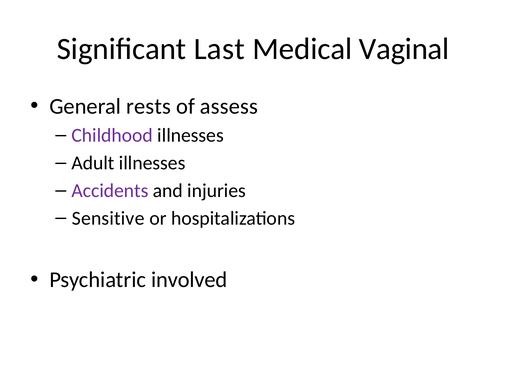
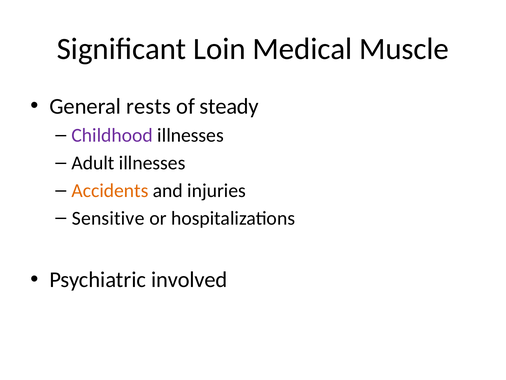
Last: Last -> Loin (219, 49)
Vaginal: Vaginal -> Muscle (404, 49)
assess: assess -> steady (229, 106)
Accidents colour: purple -> orange (110, 190)
